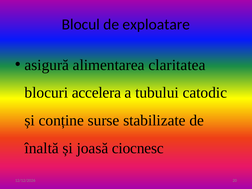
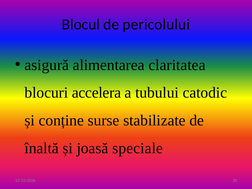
exploatare: exploatare -> pericolului (156, 24)
ciocnesc: ciocnesc -> speciale (138, 148)
